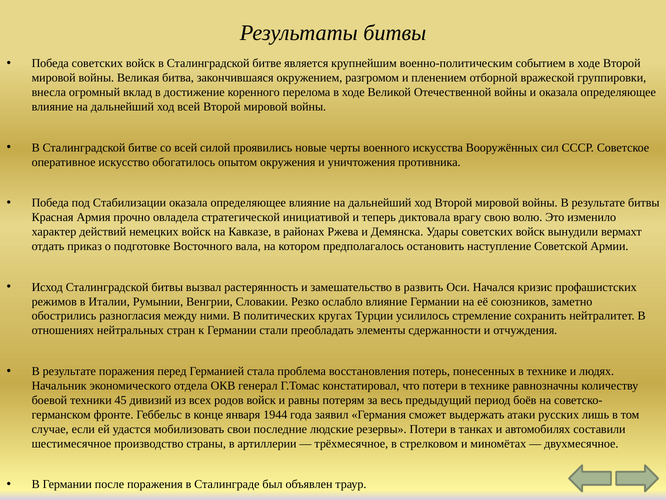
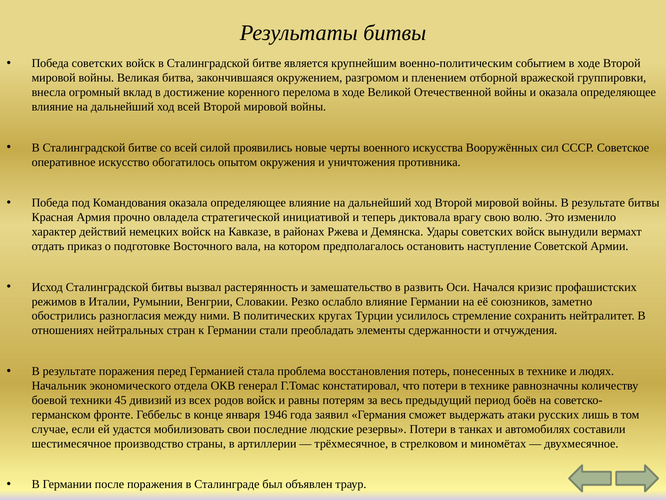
Стабилизации: Стабилизации -> Командования (130, 203)
1944: 1944 -> 1946 (275, 414)
